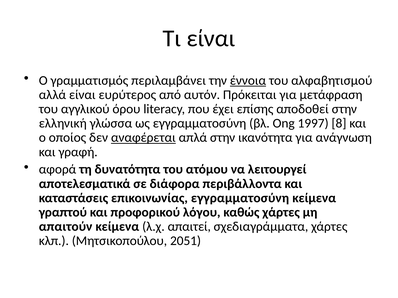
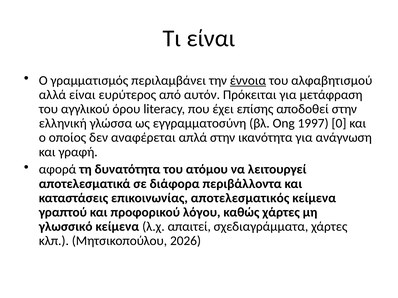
8: 8 -> 0 (339, 123)
αναφέρεται underline: present -> none (143, 138)
επικοινωνίας εγγραµµατοσύνη: εγγραµµατοσύνη -> αποτελεσματικός (240, 198)
απαιτούν: απαιτούν -> γλωσσικό (66, 227)
2051: 2051 -> 2026 (186, 241)
